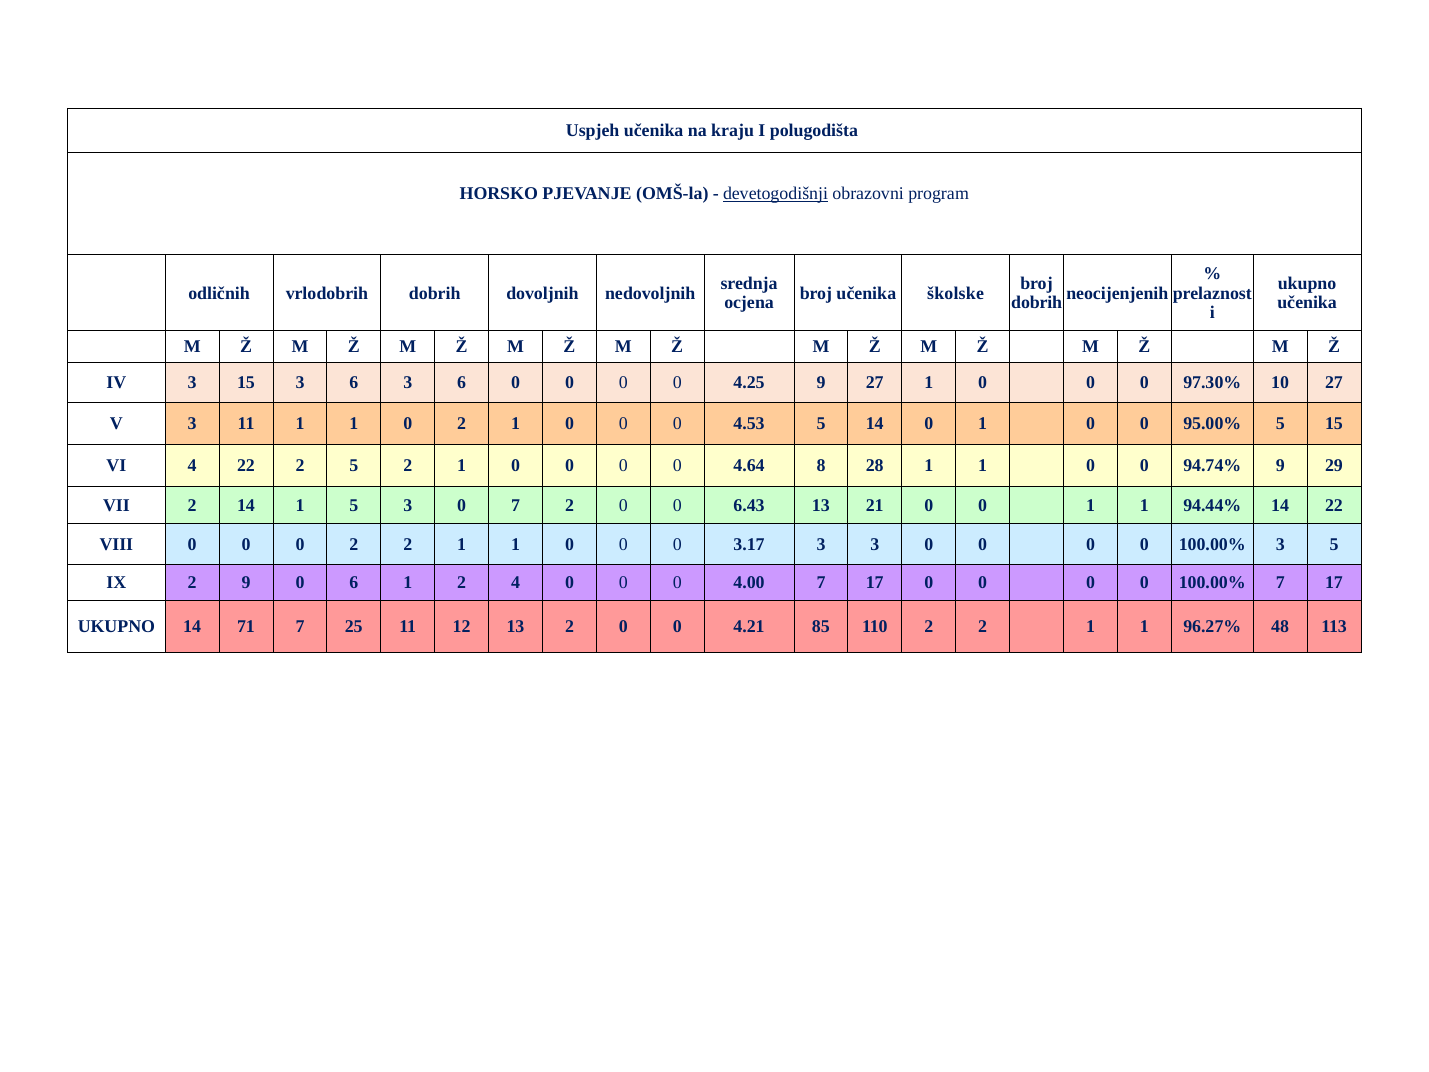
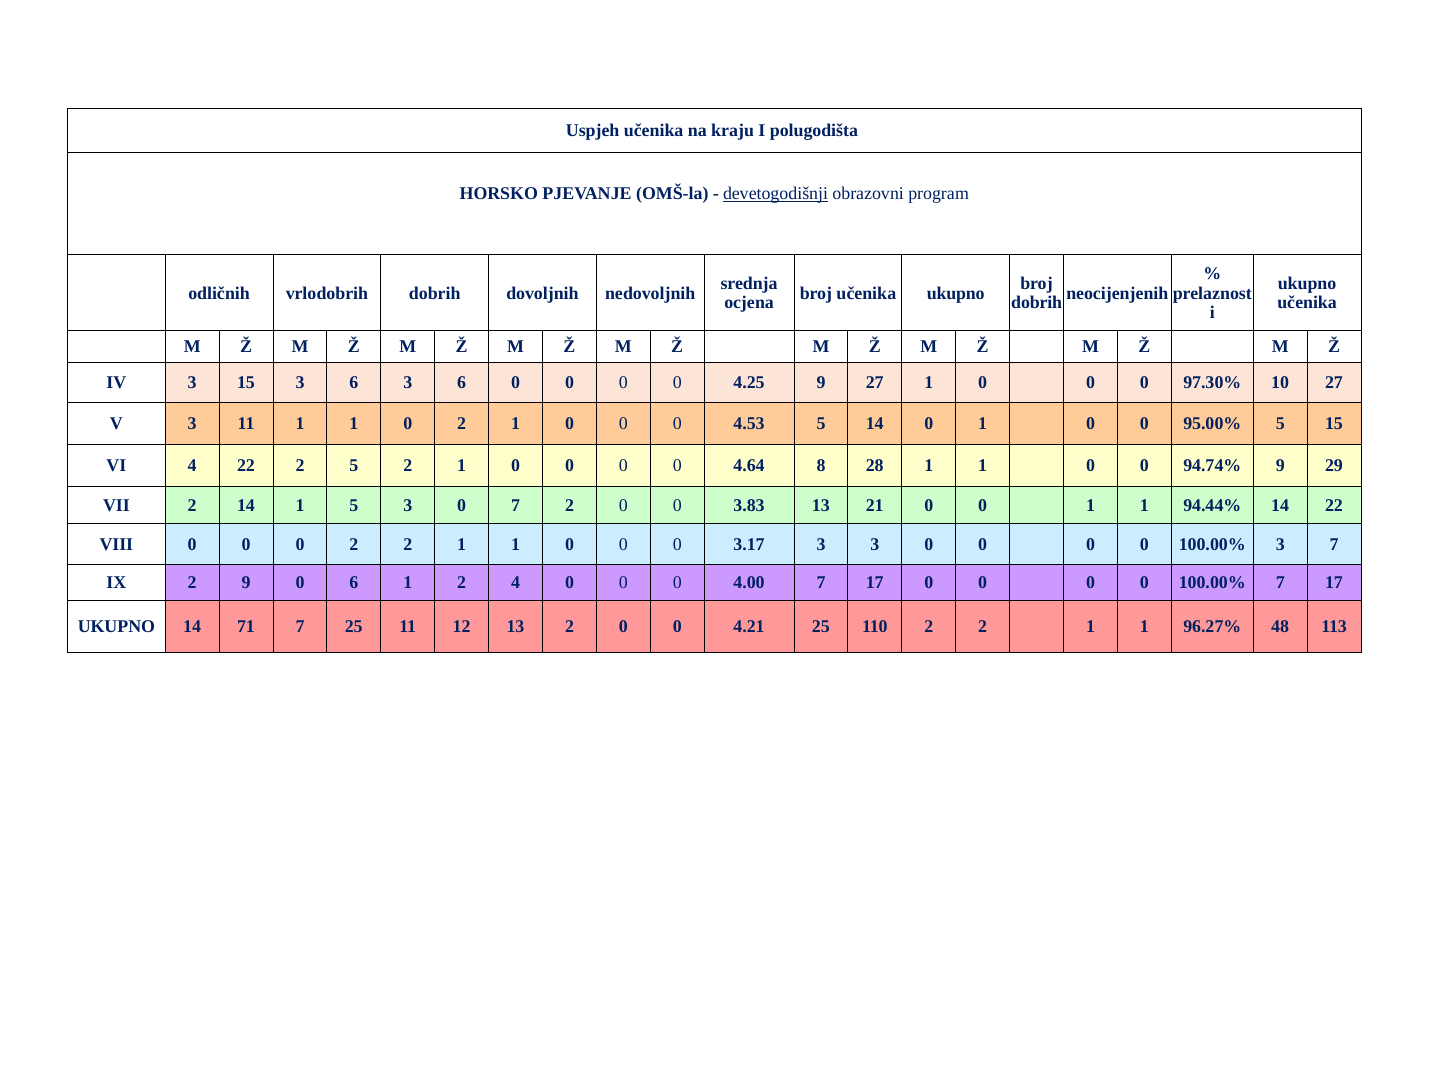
učenika školske: školske -> ukupno (956, 293)
6.43: 6.43 -> 3.83 (749, 505)
3 5: 5 -> 7 (1334, 544)
4.21 85: 85 -> 25 (821, 627)
